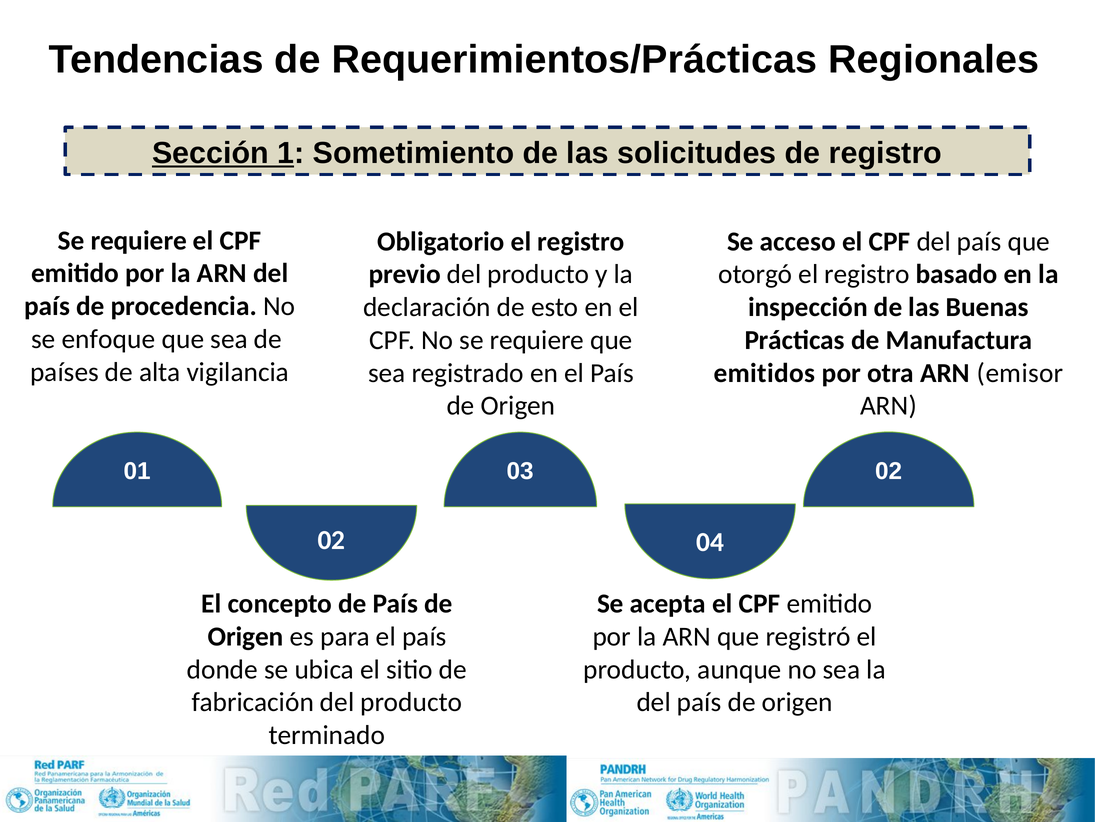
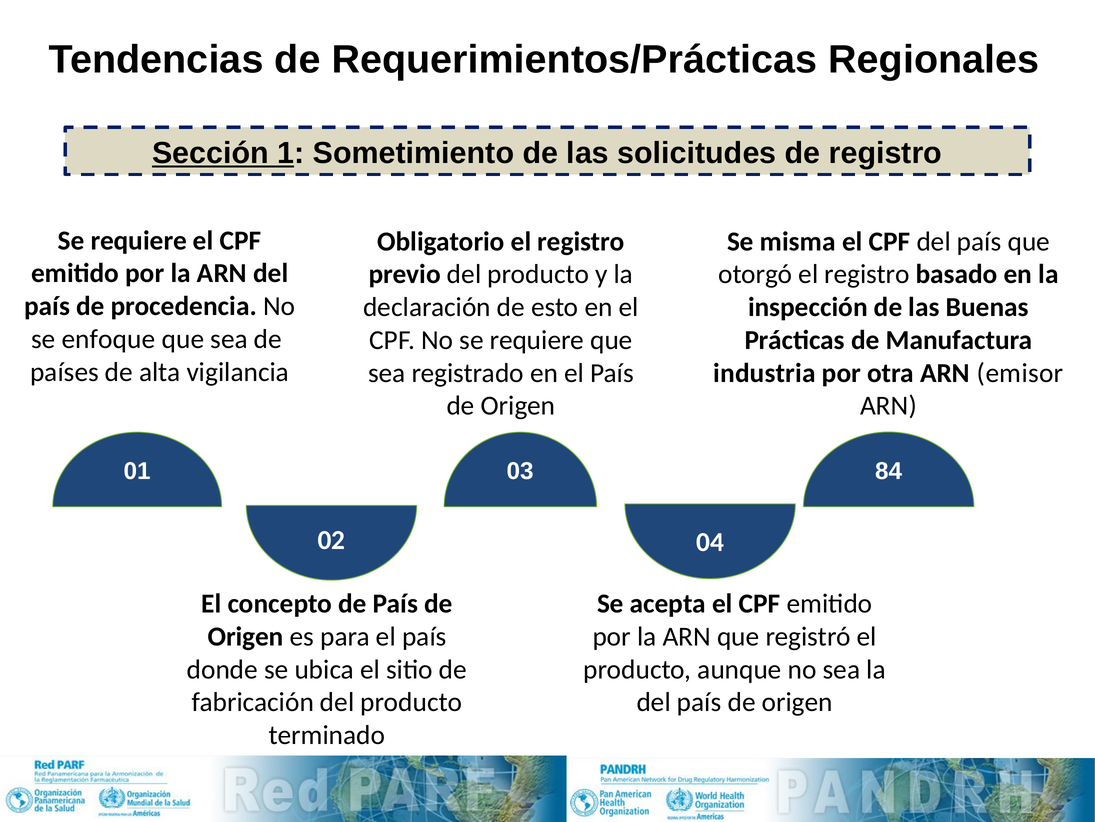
acceso: acceso -> misma (798, 241)
emitidos: emitidos -> industria (765, 373)
03 02: 02 -> 84 (889, 471)
